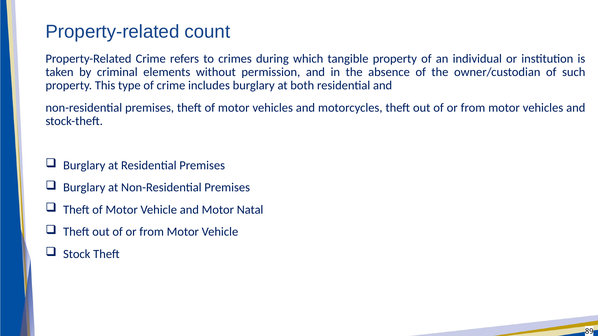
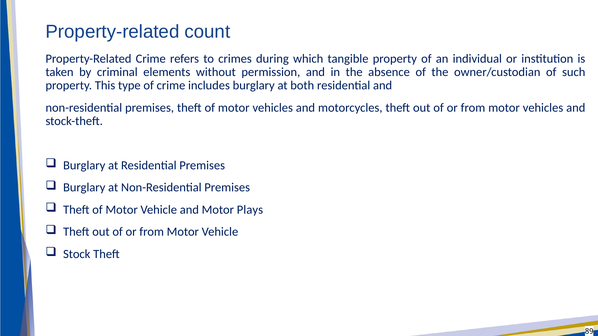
Natal: Natal -> Plays (250, 210)
